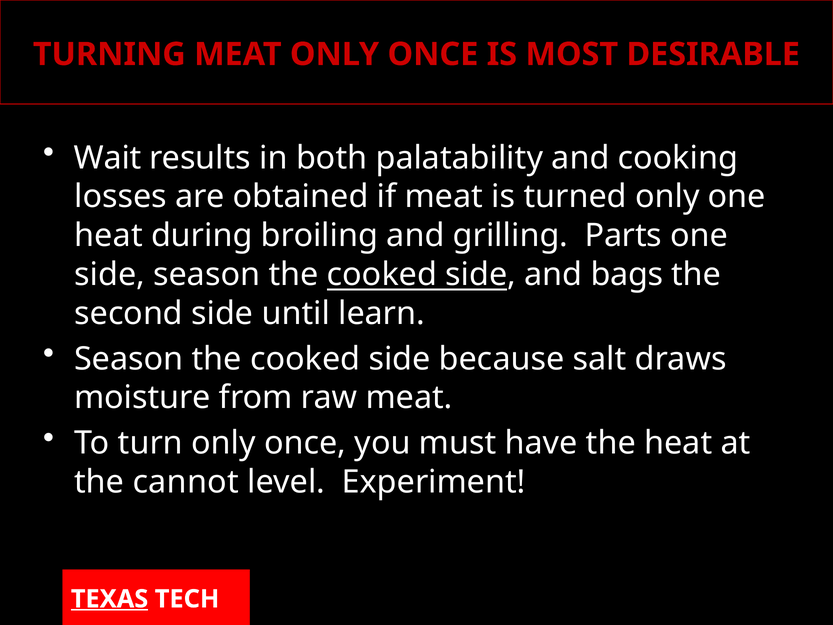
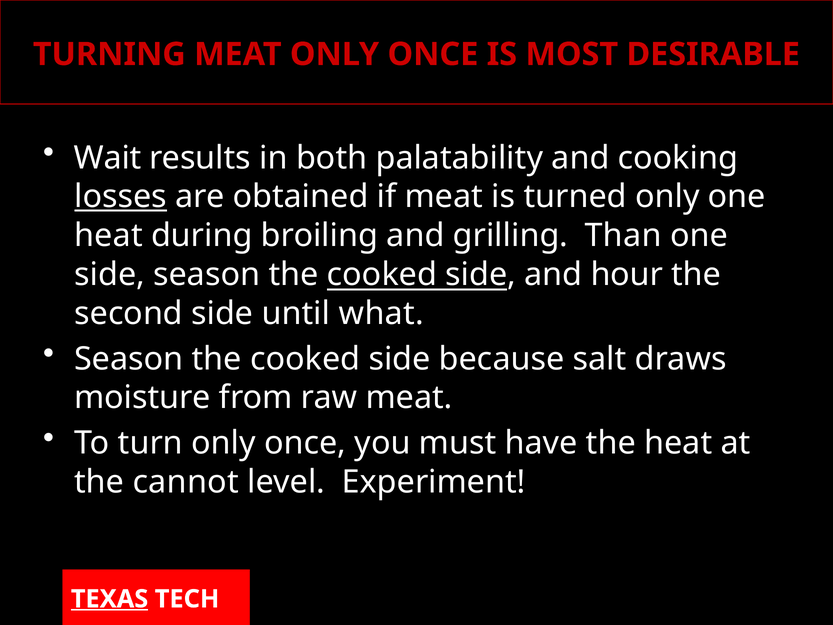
losses underline: none -> present (121, 197)
Parts: Parts -> Than (623, 236)
bags: bags -> hour (627, 274)
learn: learn -> what (381, 313)
